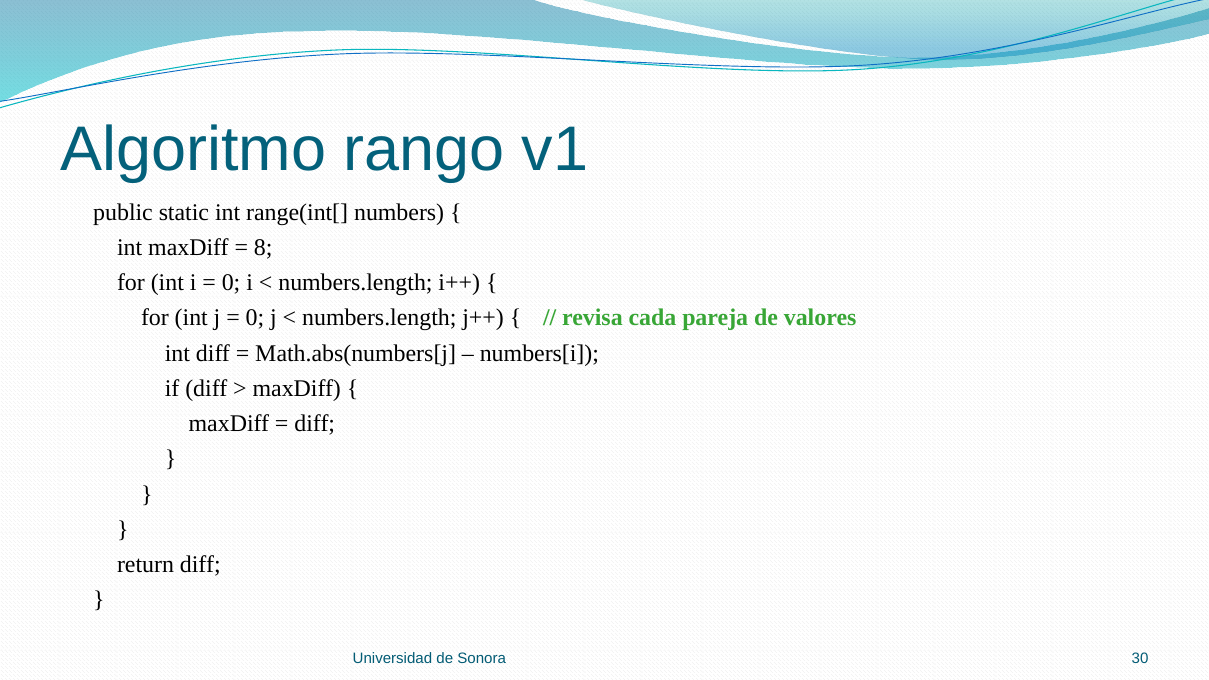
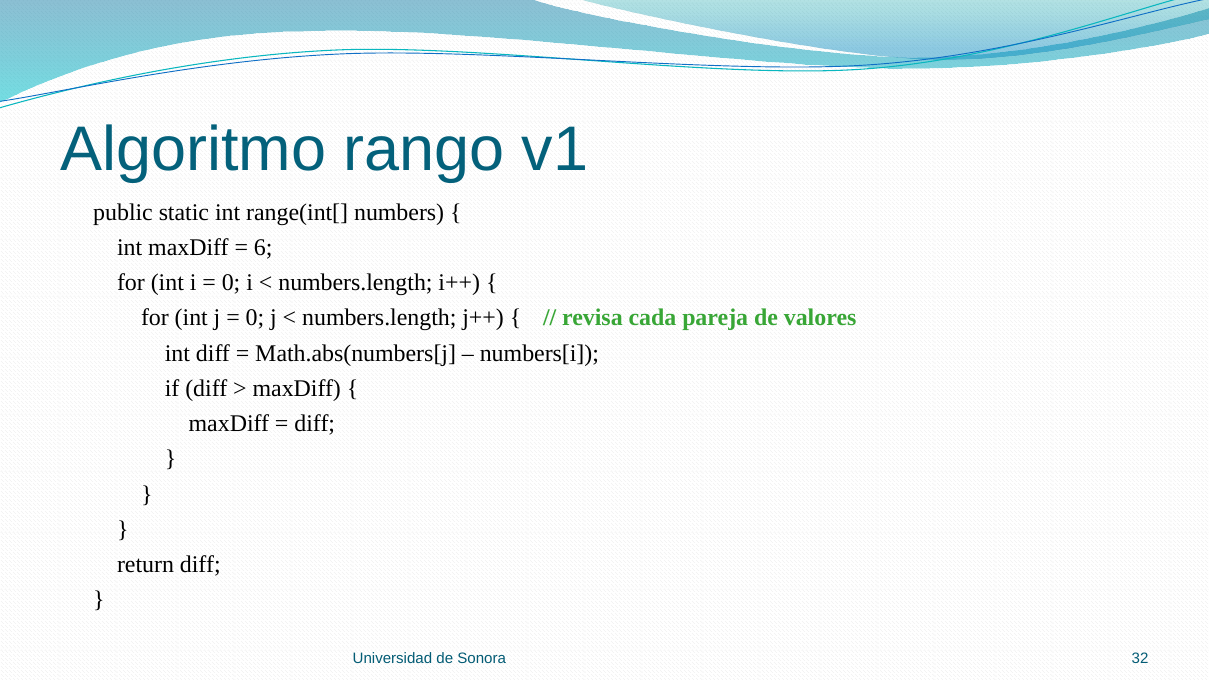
8: 8 -> 6 (263, 248)
30: 30 -> 32 (1140, 658)
